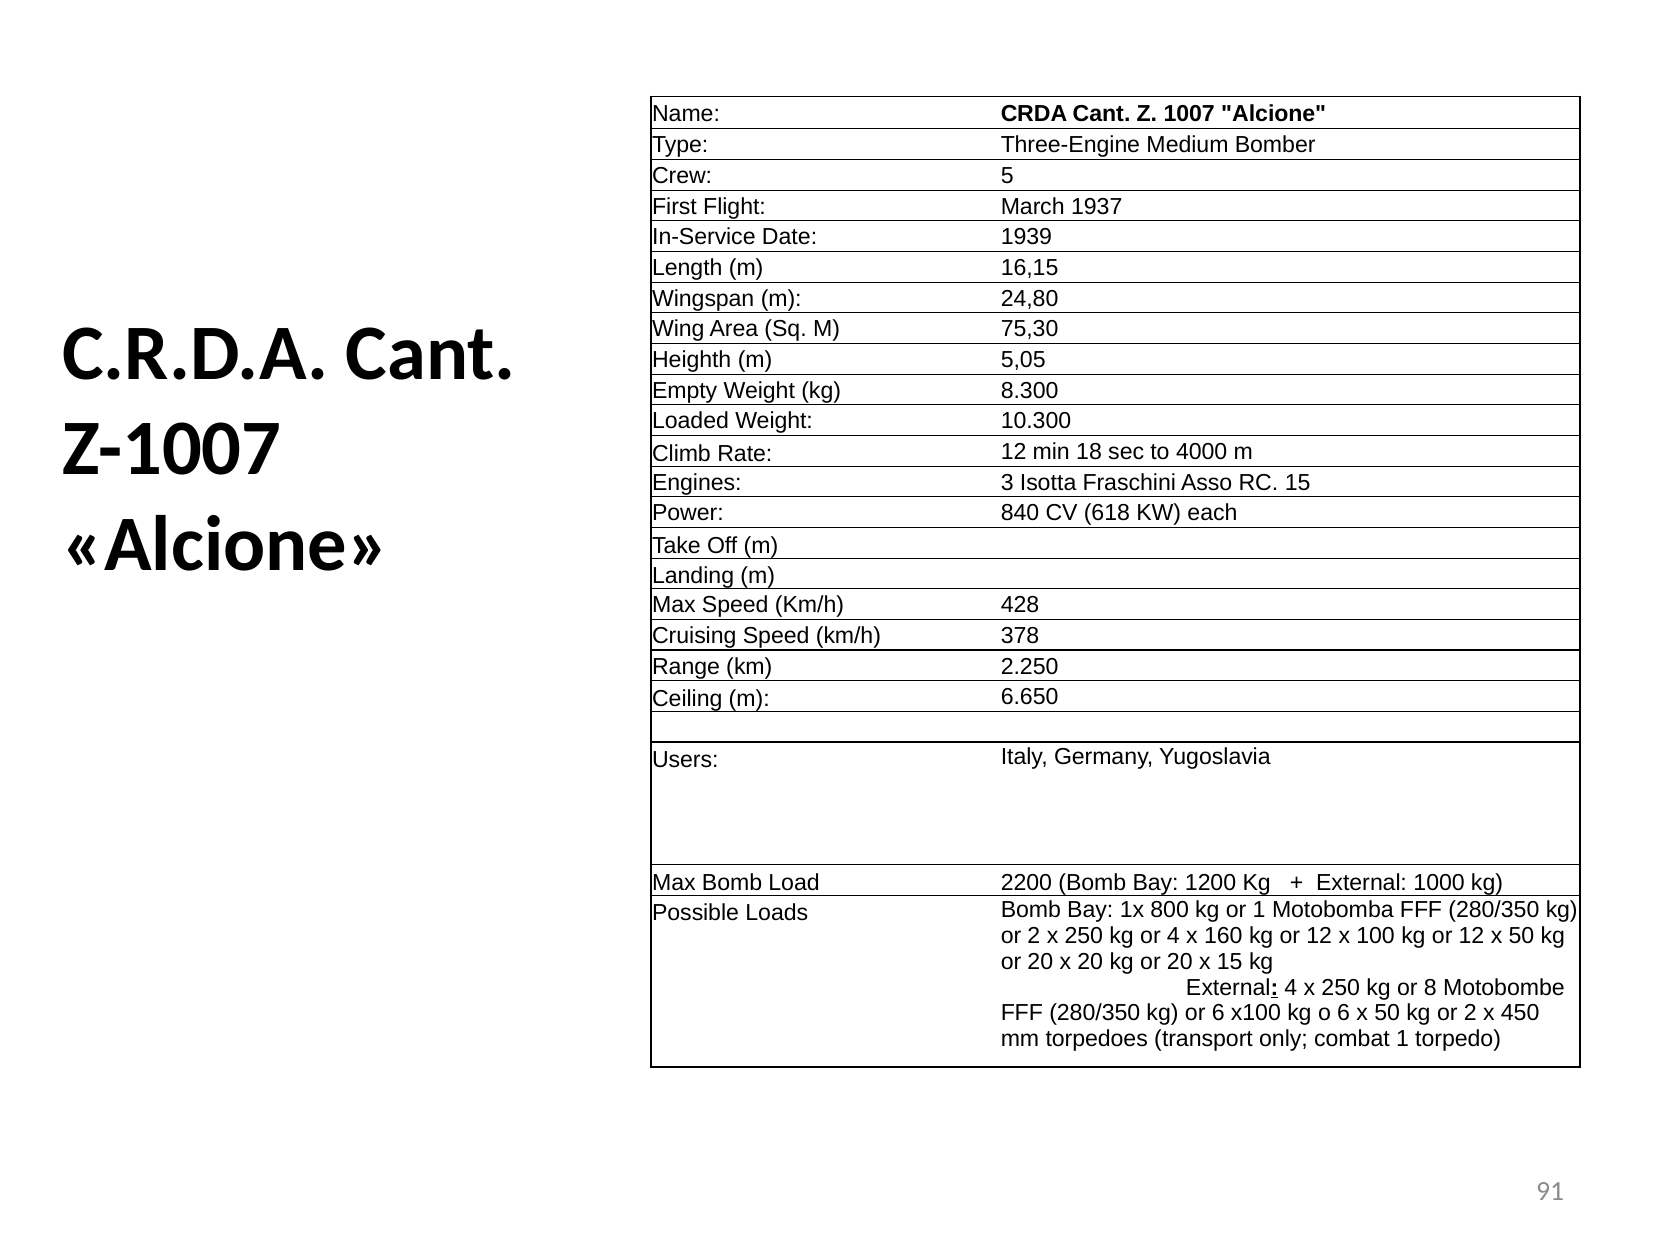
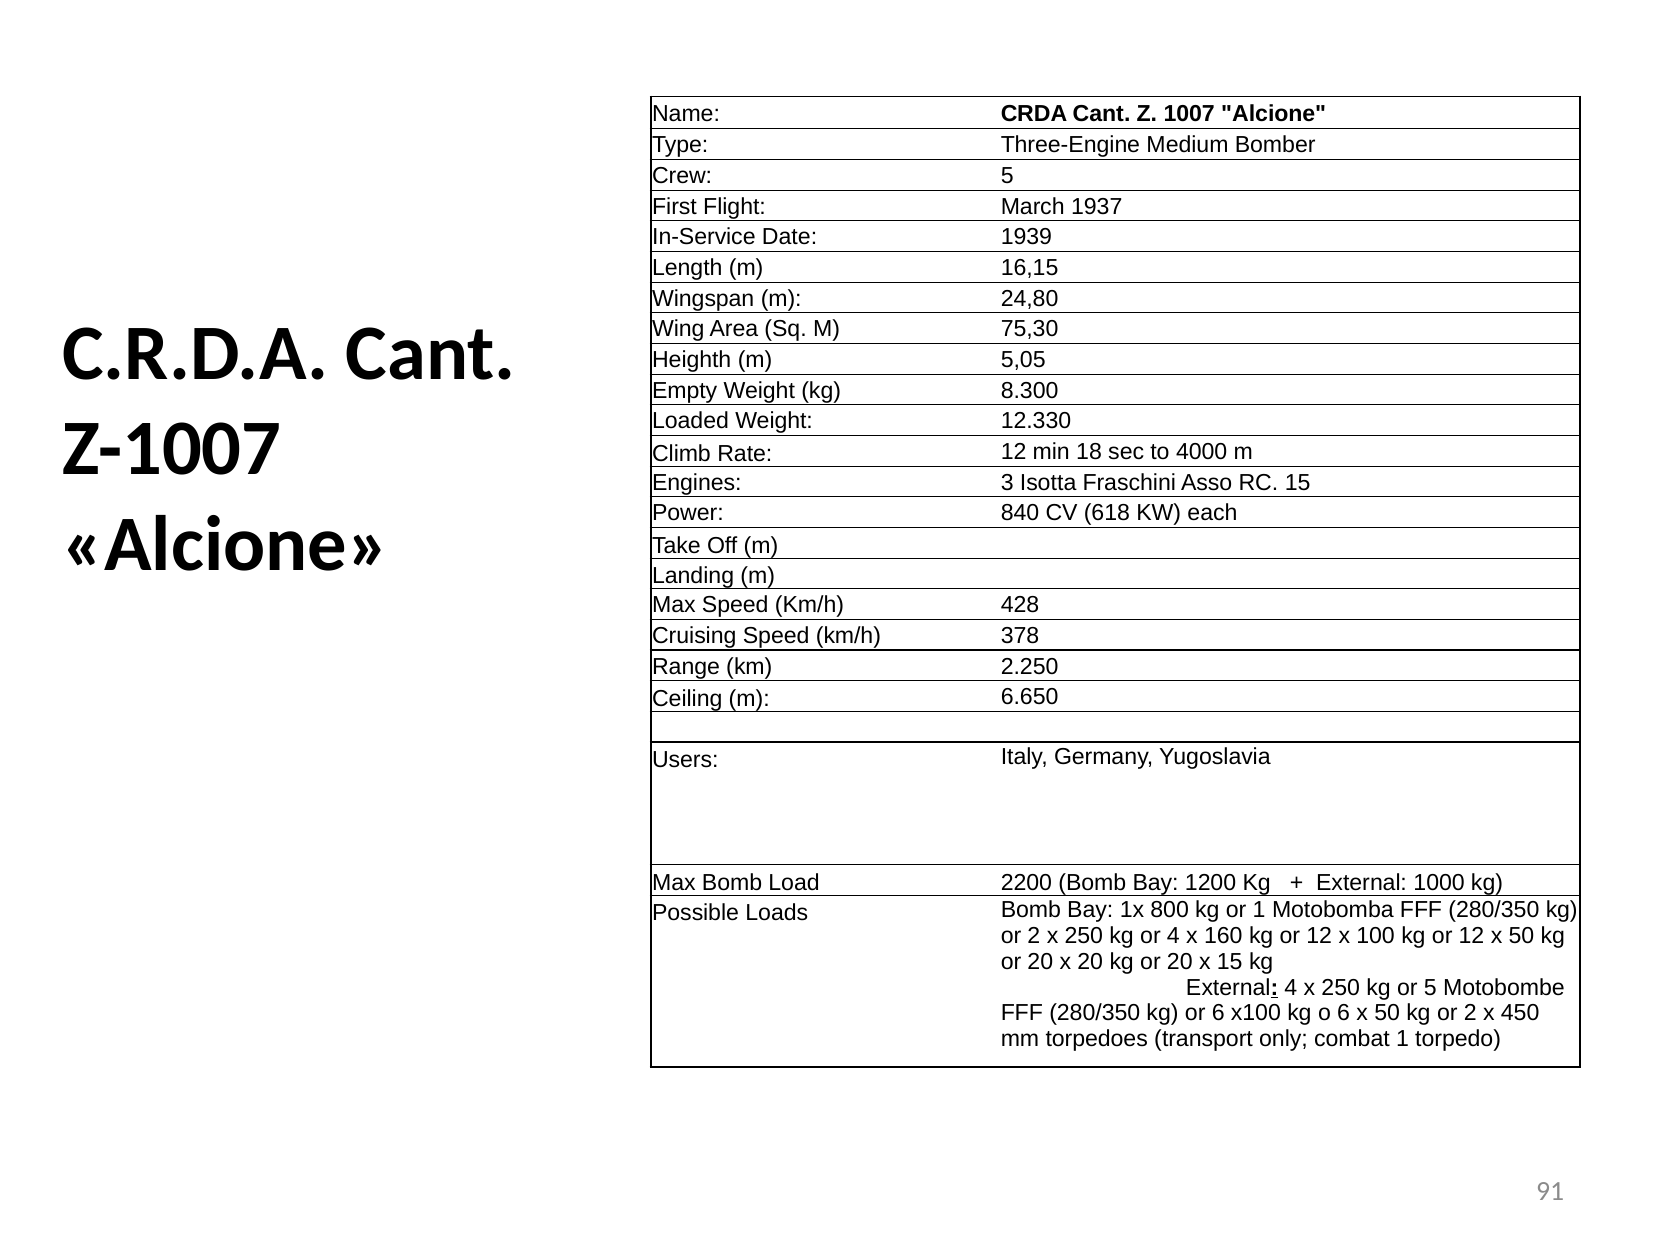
10.300: 10.300 -> 12.330 (1036, 421)
or 8: 8 -> 5 (1430, 987)
